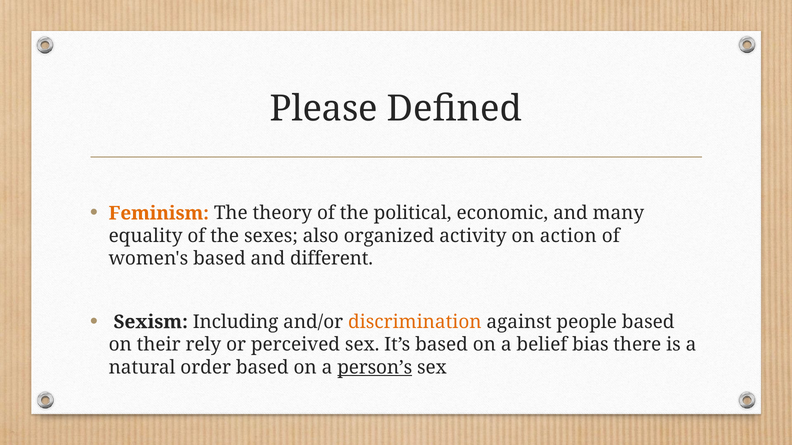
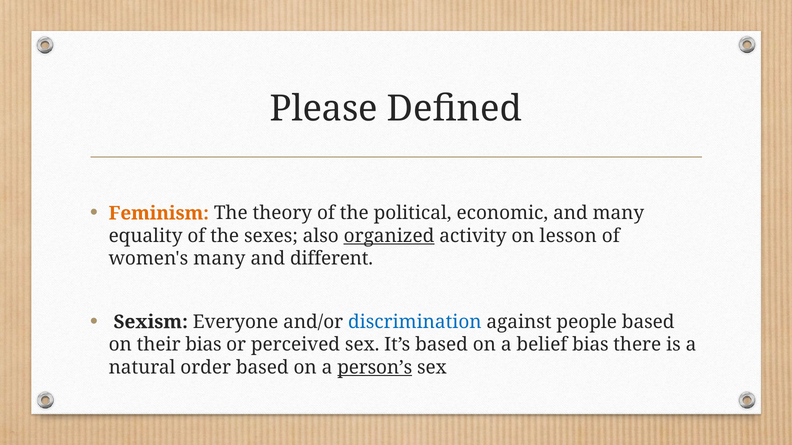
organized underline: none -> present (389, 236)
action: action -> lesson (568, 236)
women's based: based -> many (219, 259)
Including: Including -> Everyone (236, 322)
discrimination colour: orange -> blue (415, 322)
their rely: rely -> bias (203, 345)
